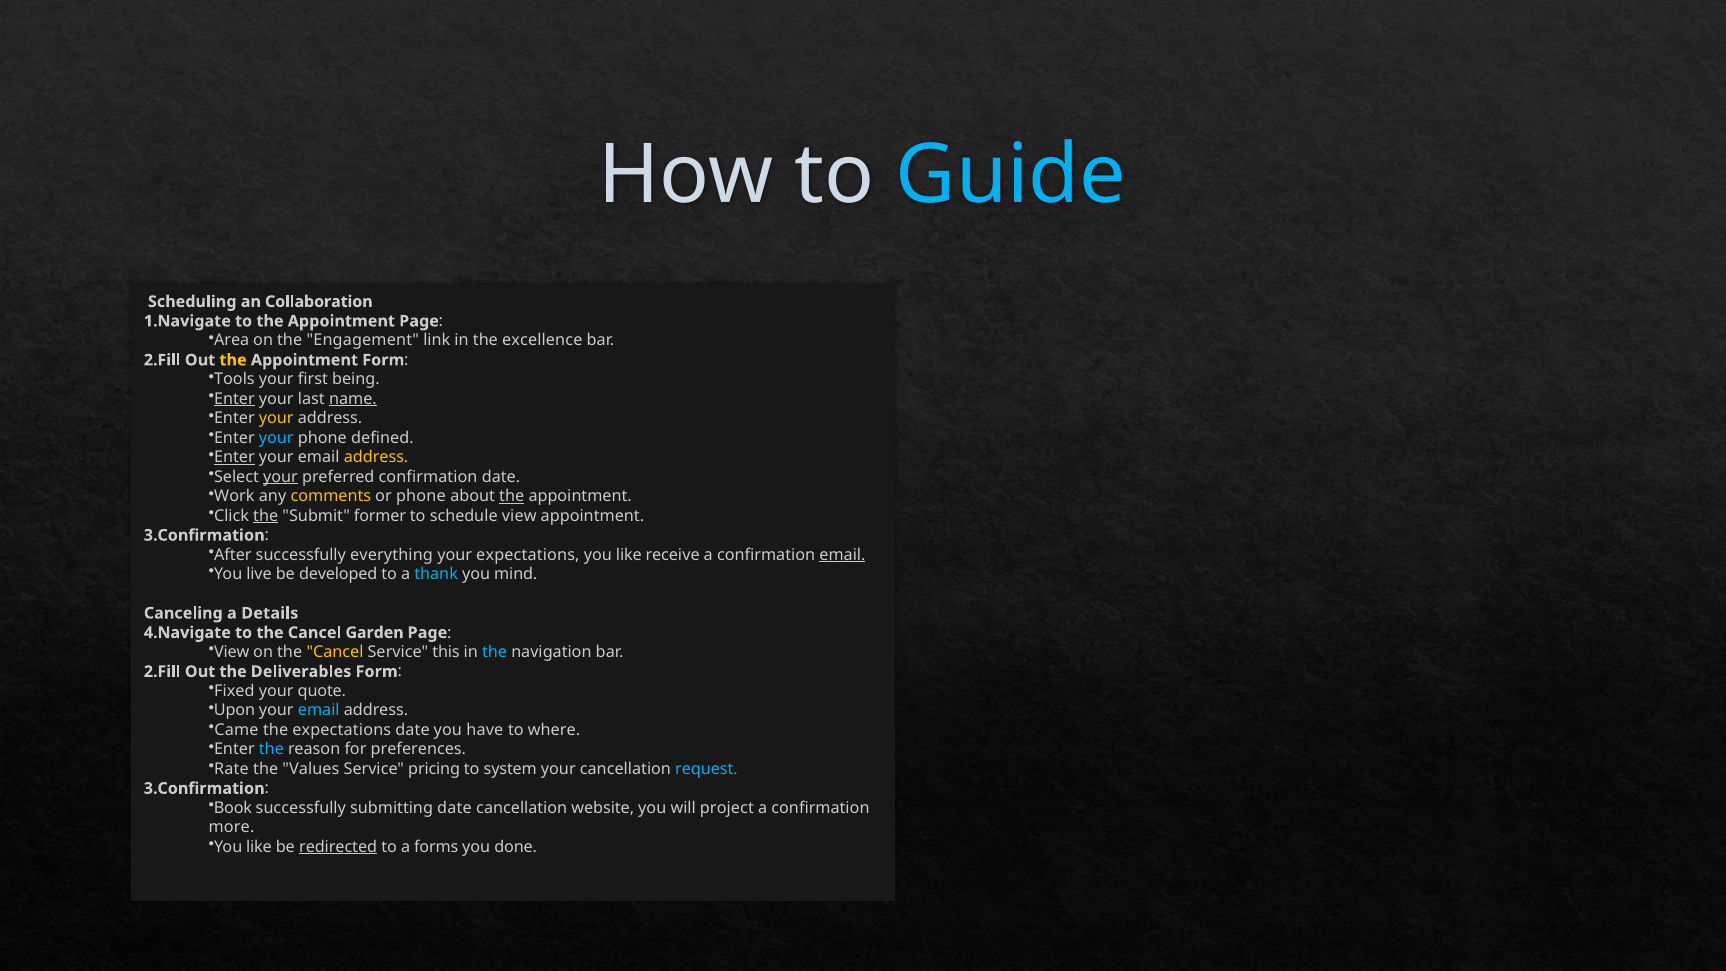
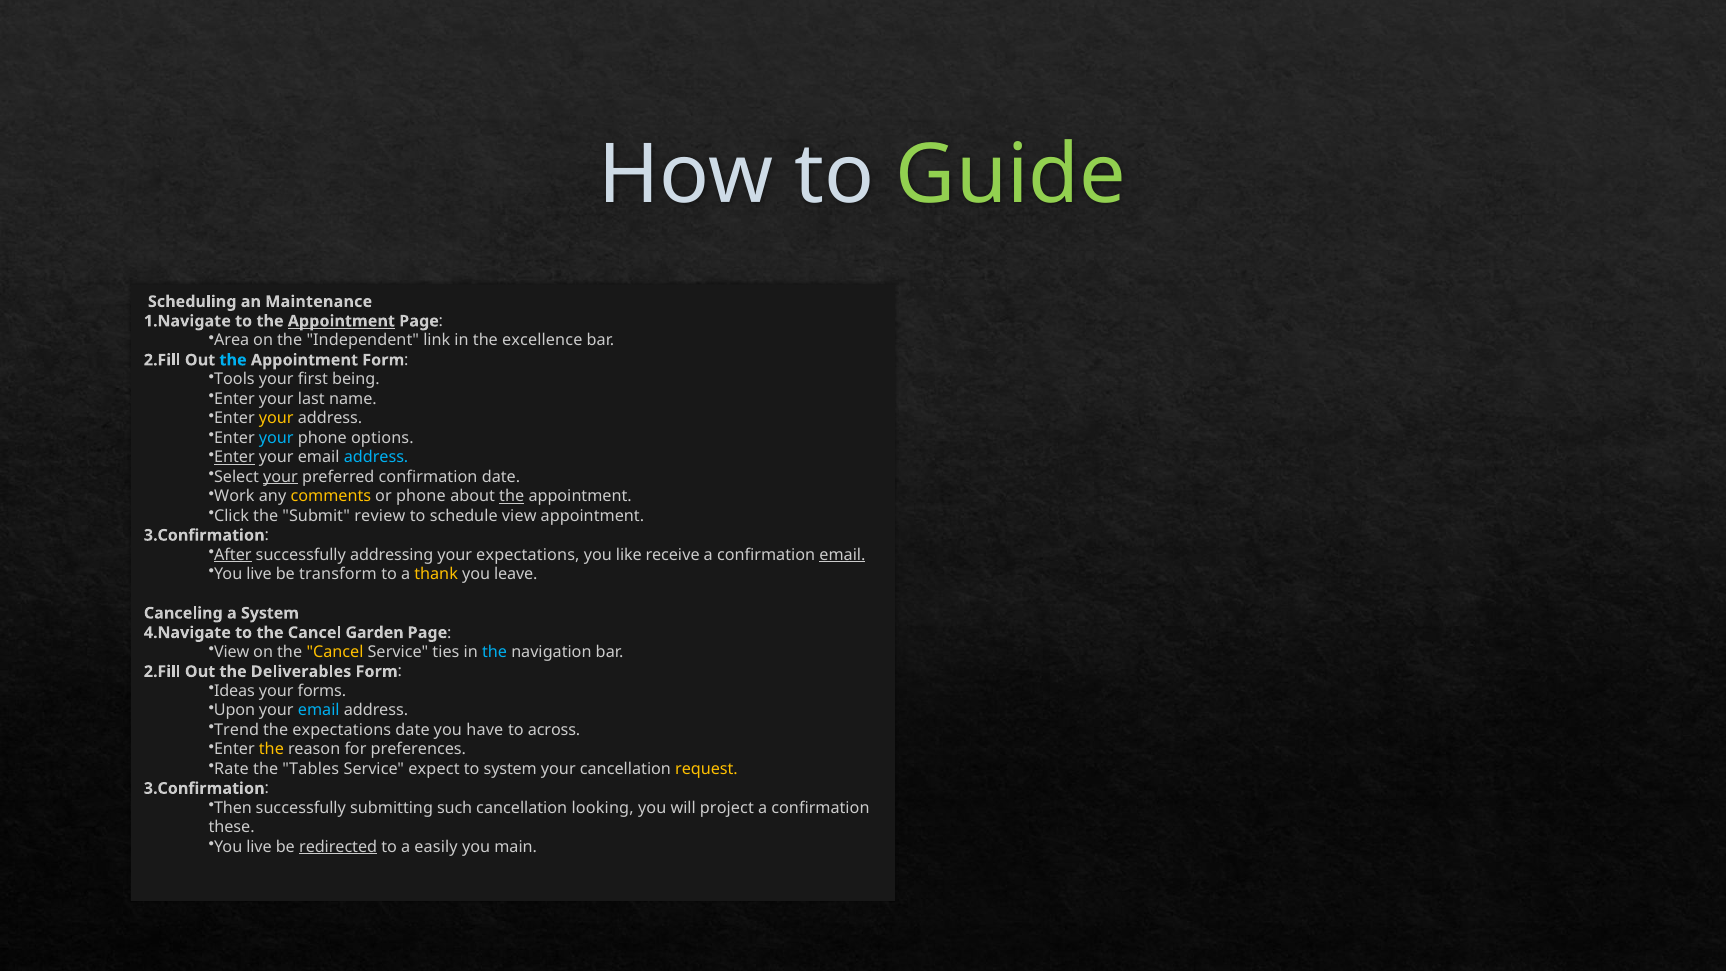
Guide colour: light blue -> light green (1011, 175)
Collaboration: Collaboration -> Maintenance (319, 302)
Appointment underline: none -> present (341, 321)
Engagement: Engagement -> Independent (363, 341)
the colour: yellow -> light blue (233, 360)
Enter underline: present -> none (234, 399)
name underline: present -> none (353, 399)
defined: defined -> options (382, 438)
address colour: yellow -> light blue (376, 457)
the underline: present -> none (266, 516)
former: former -> review (380, 516)
After underline: none -> present (233, 555)
everything: everything -> addressing (392, 555)
developed: developed -> transform (338, 574)
thank colour: light blue -> yellow (436, 574)
mind: mind -> leave (516, 574)
a Details: Details -> System (270, 613)
this: this -> ties (446, 652)
Fixed: Fixed -> Ideas (234, 691)
quote: quote -> forms (322, 691)
Came: Came -> Trend (237, 730)
where: where -> across (554, 730)
the colour: light blue -> yellow (271, 749)
Values: Values -> Tables (311, 769)
pricing: pricing -> expect (434, 769)
request colour: light blue -> yellow (706, 769)
Book: Book -> Then (233, 808)
submitting date: date -> such (455, 808)
website: website -> looking (603, 808)
more: more -> these (232, 827)
like: like -> live (259, 847)
forms: forms -> easily (436, 847)
done: done -> main (516, 847)
